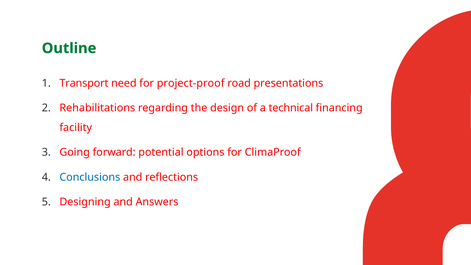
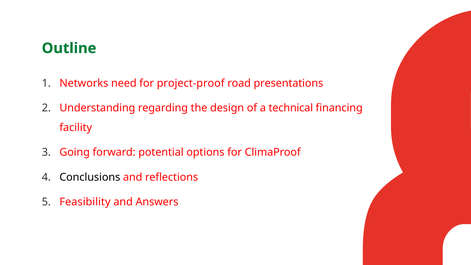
Transport: Transport -> Networks (84, 83)
Rehabilitations: Rehabilitations -> Understanding (97, 108)
Conclusions colour: blue -> black (90, 177)
Designing: Designing -> Feasibility (85, 202)
